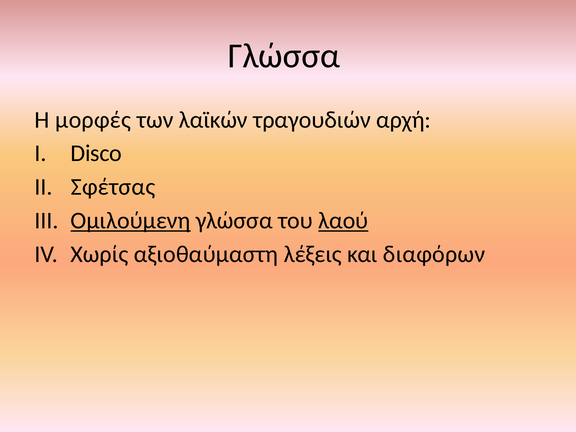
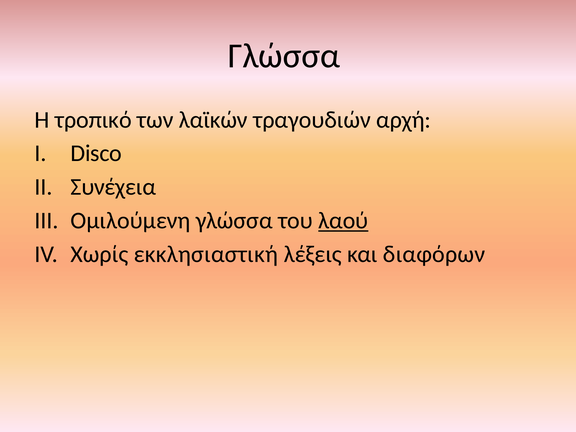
μορφές: μορφές -> τροπικό (93, 120)
Σφέτσας: Σφέτσας -> Συνέχεια (113, 187)
Ομιλούμενη underline: present -> none (131, 221)
αξιοθαύμαστη: αξιοθαύμαστη -> εκκλησιαστική (206, 254)
